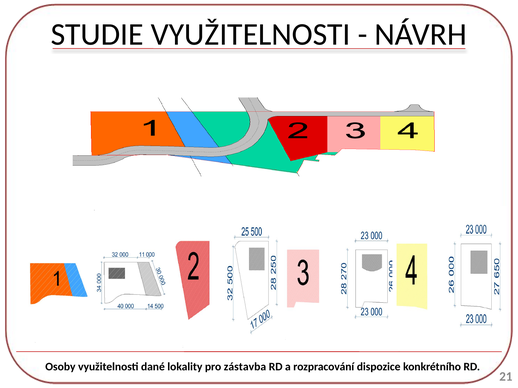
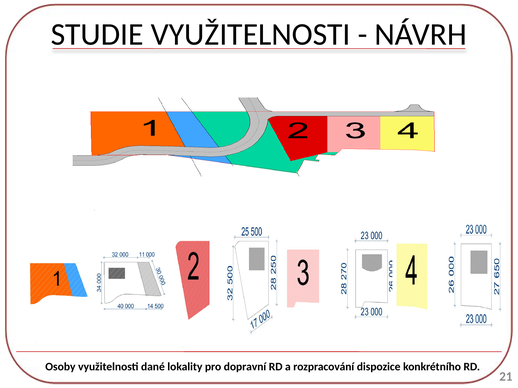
zástavba: zástavba -> dopravní (245, 367)
